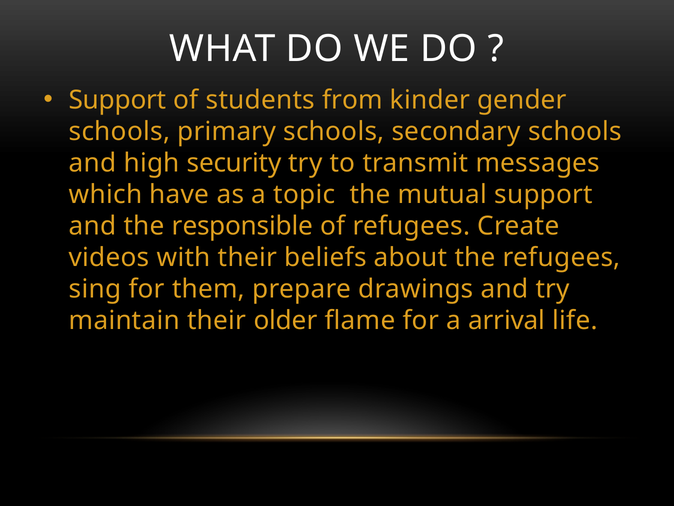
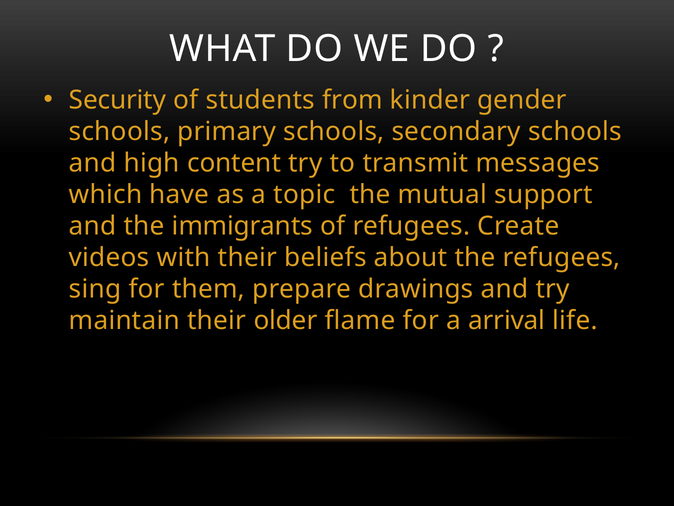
Support: Support -> Security (118, 100)
security: security -> content (234, 163)
responsible: responsible -> immigrants (242, 226)
